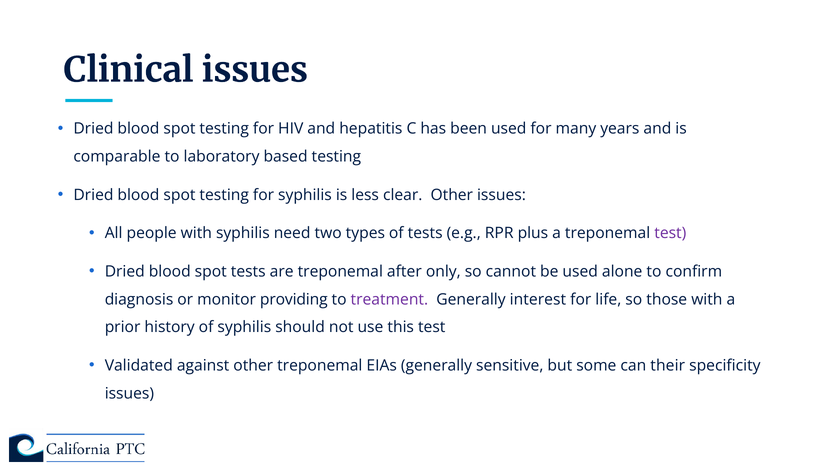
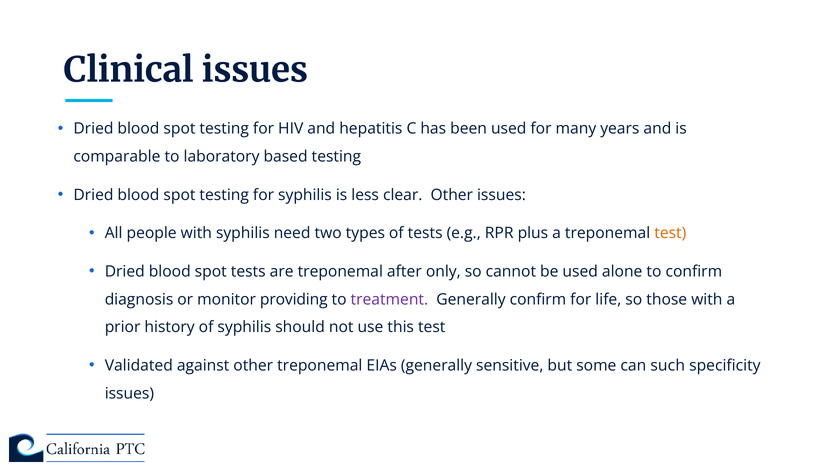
test colour: purple -> orange (670, 233)
Generally interest: interest -> confirm (538, 299)
their: their -> such (668, 365)
